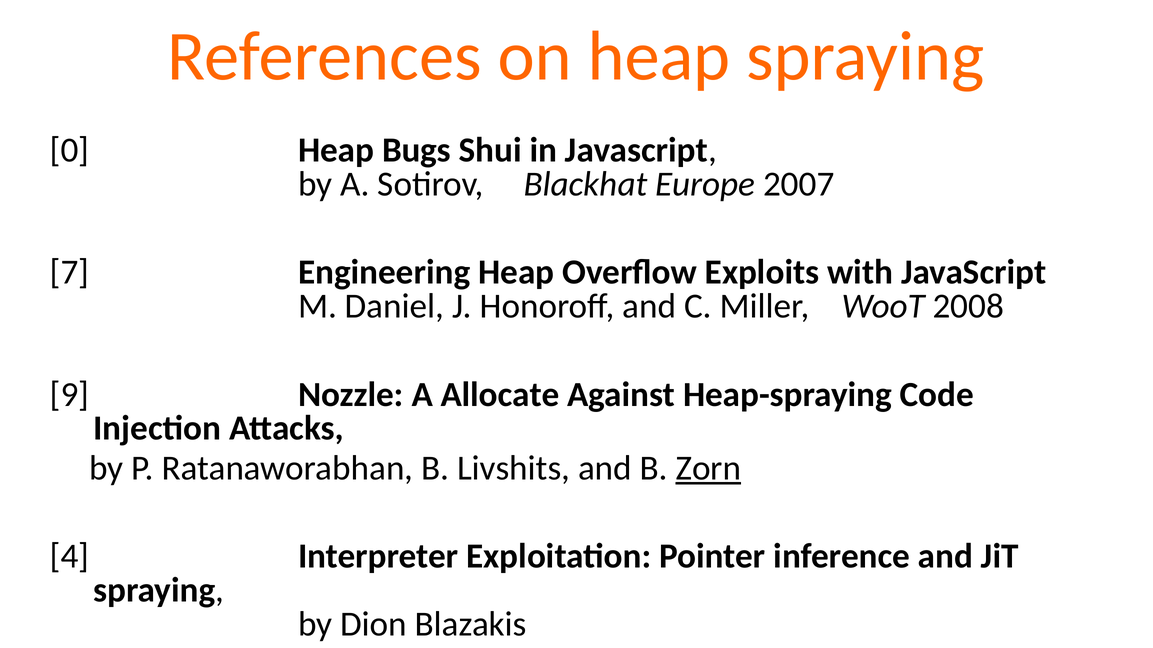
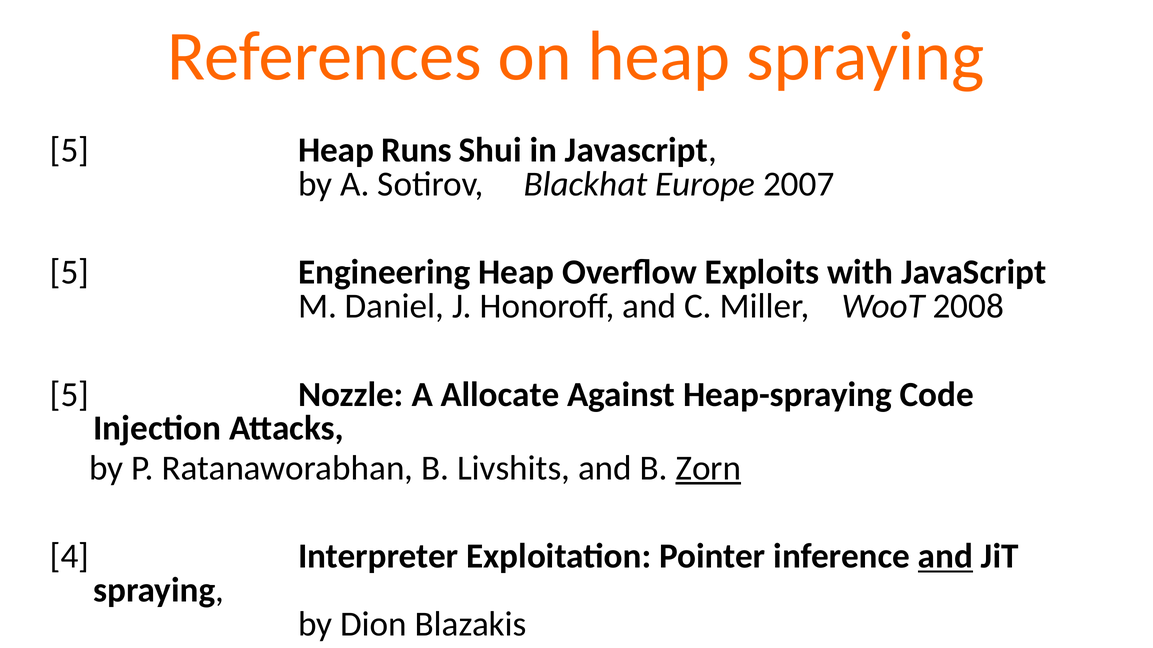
0: 0 -> 5 (70, 150)
Bugs: Bugs -> Runs (417, 150)
7: 7 -> 5 (70, 273)
9: 9 -> 5 (70, 395)
and underline: none -> present (945, 557)
